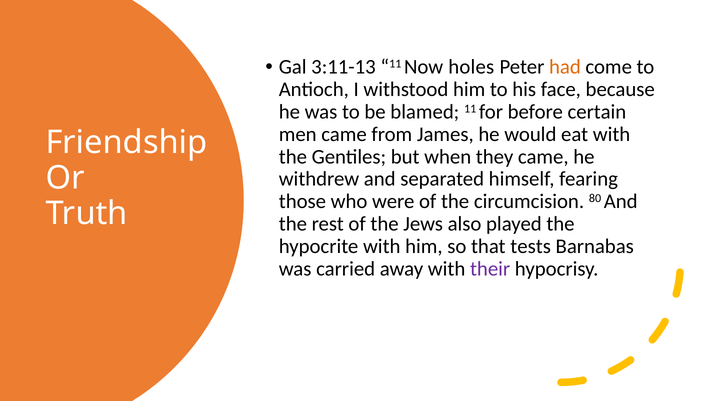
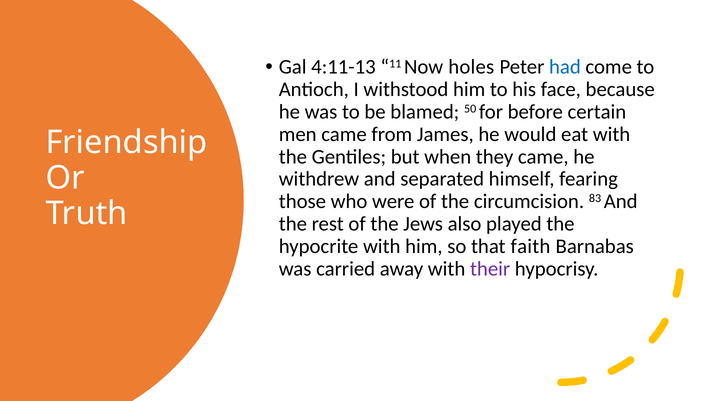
3:11-13: 3:11-13 -> 4:11-13 (343, 67)
had colour: orange -> blue (565, 67)
blamed 11: 11 -> 50 (470, 109)
80: 80 -> 83 (595, 198)
tests: tests -> faith (531, 246)
